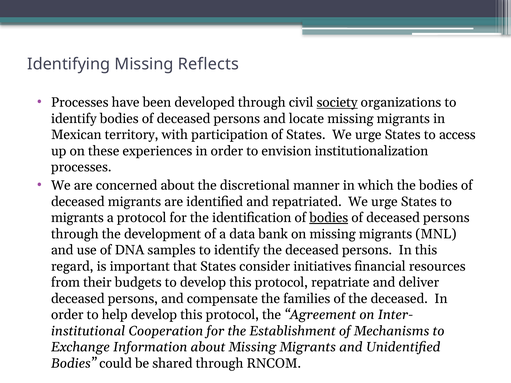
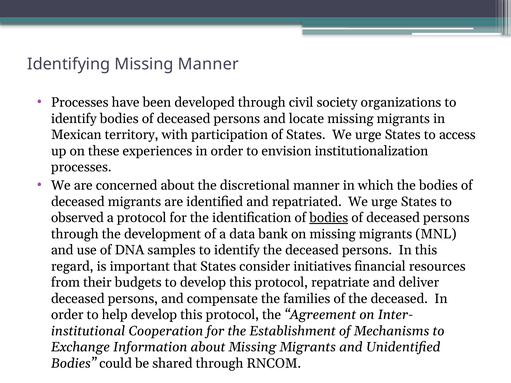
Missing Reflects: Reflects -> Manner (208, 64)
society underline: present -> none (337, 103)
migrants: migrants -> observed (77, 218)
